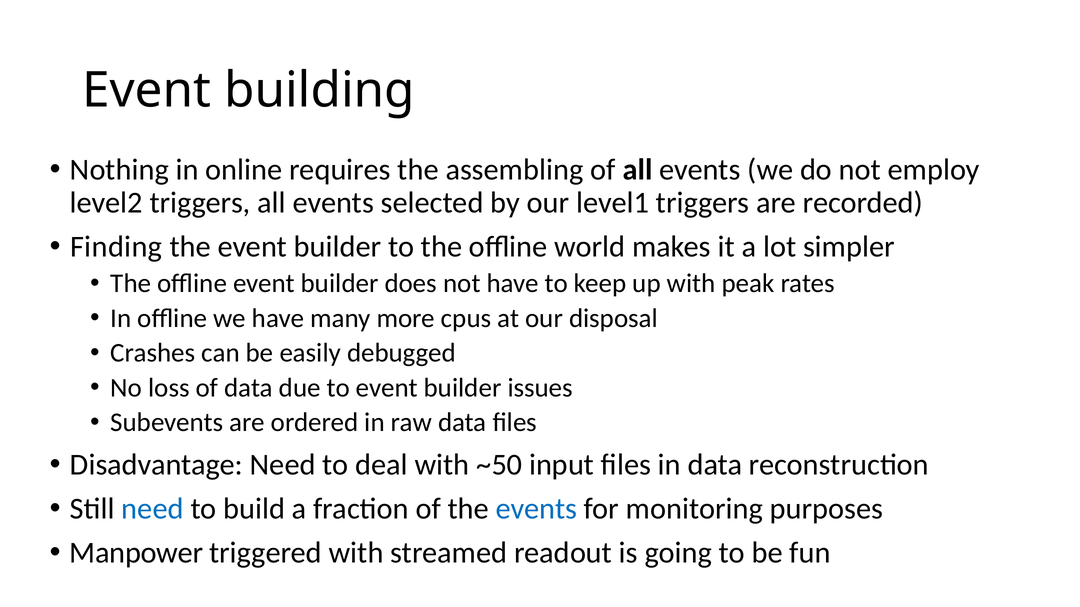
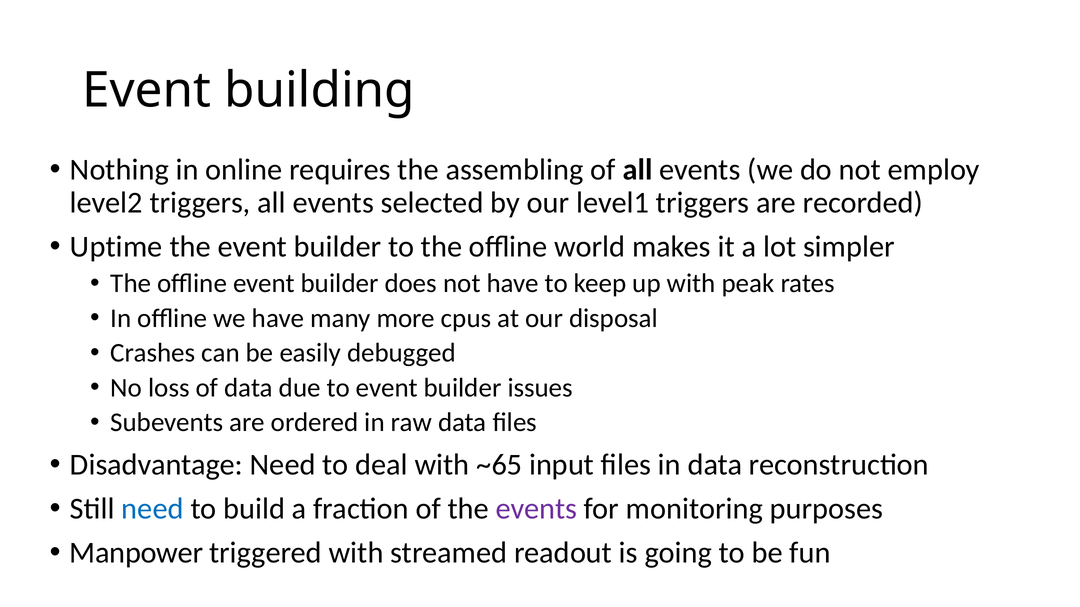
Finding: Finding -> Uptime (116, 247)
~50: ~50 -> ~65 (499, 465)
events colour: blue -> purple (536, 509)
